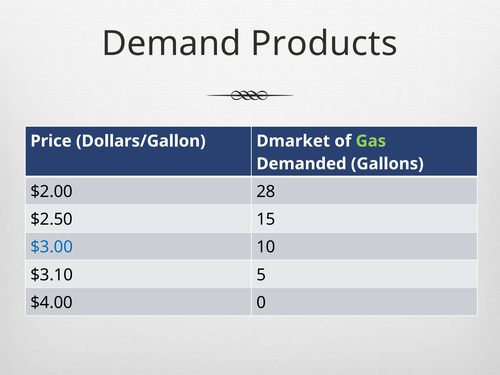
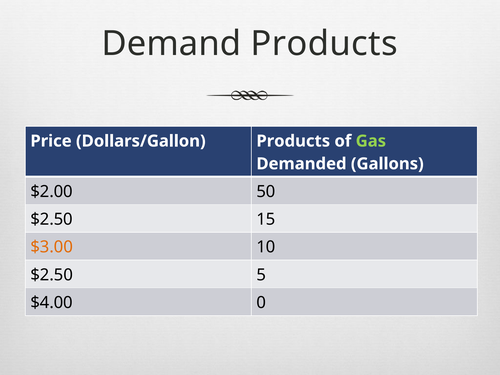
Dollars/Gallon Dmarket: Dmarket -> Products (293, 141)
28: 28 -> 50 (266, 192)
$3.00 colour: blue -> orange (52, 247)
$3.10: $3.10 -> $2.50 (52, 275)
